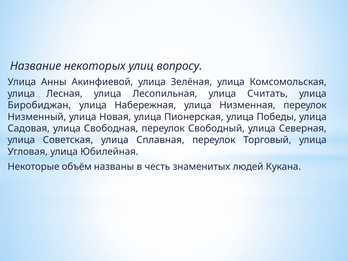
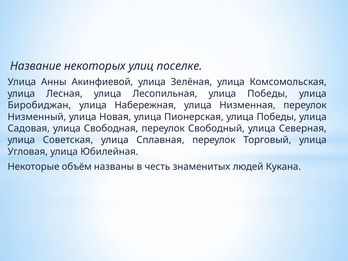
вопросу: вопросу -> поселке (179, 66)
Лесопильная улица Считать: Считать -> Победы (268, 94)
